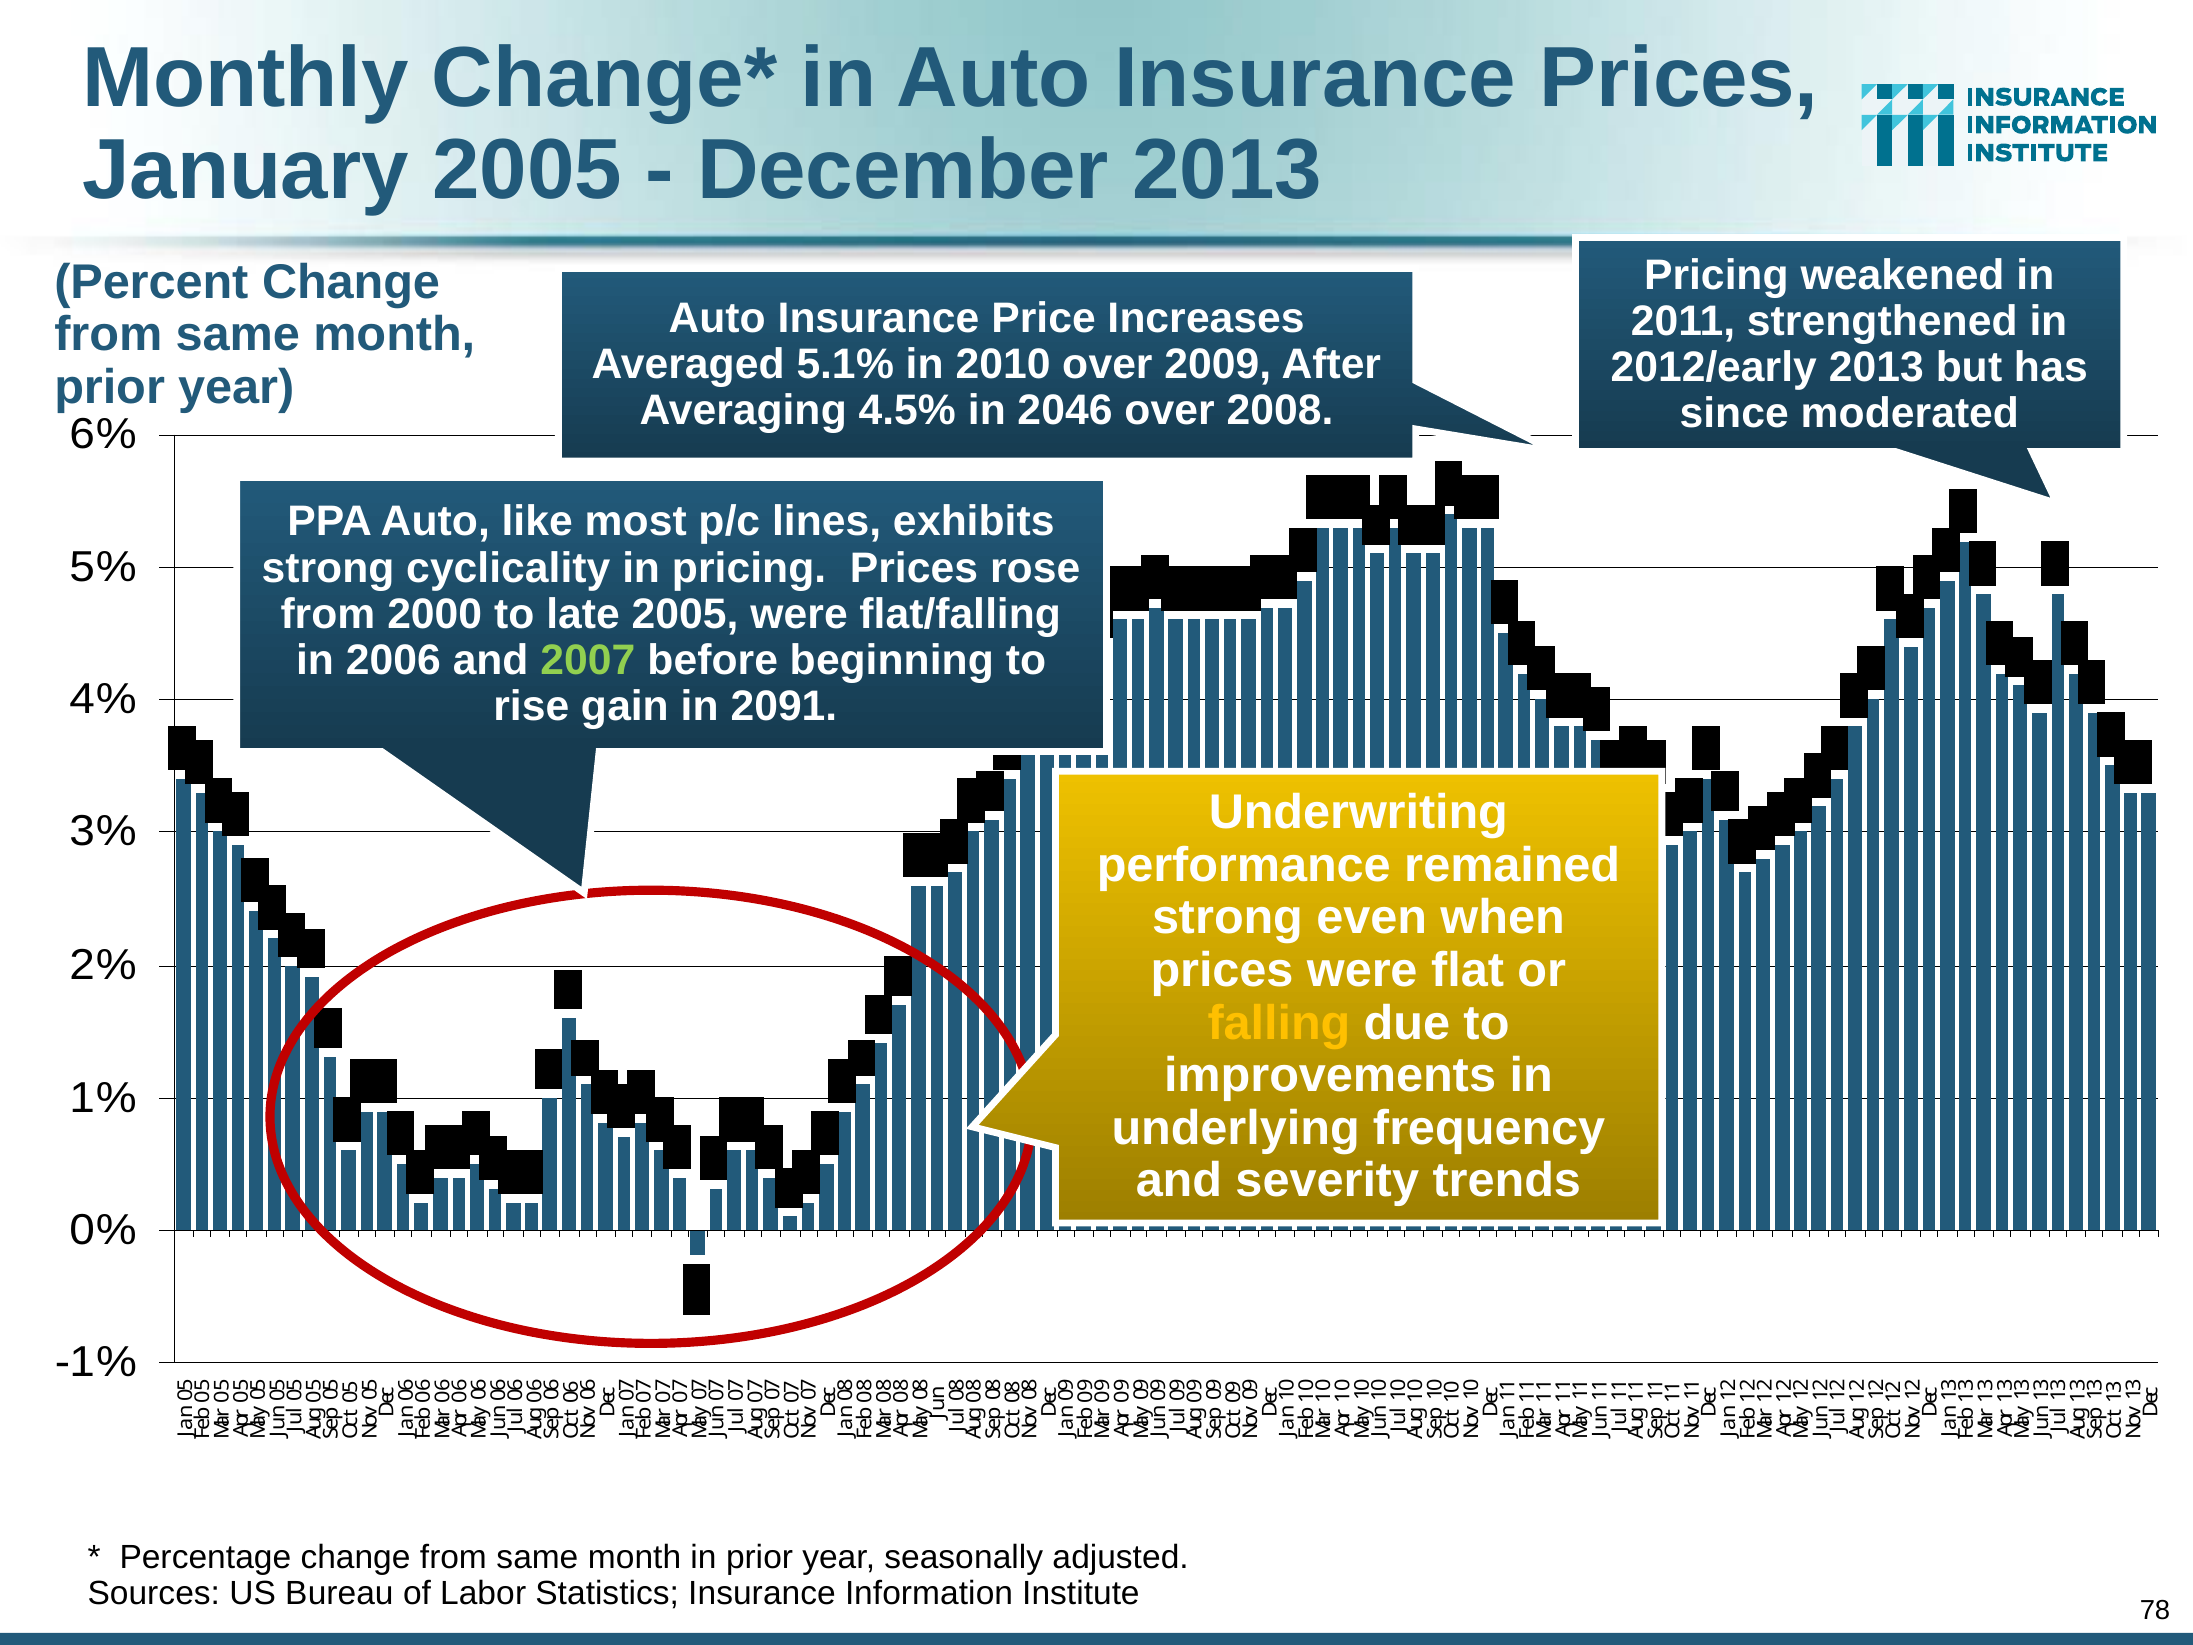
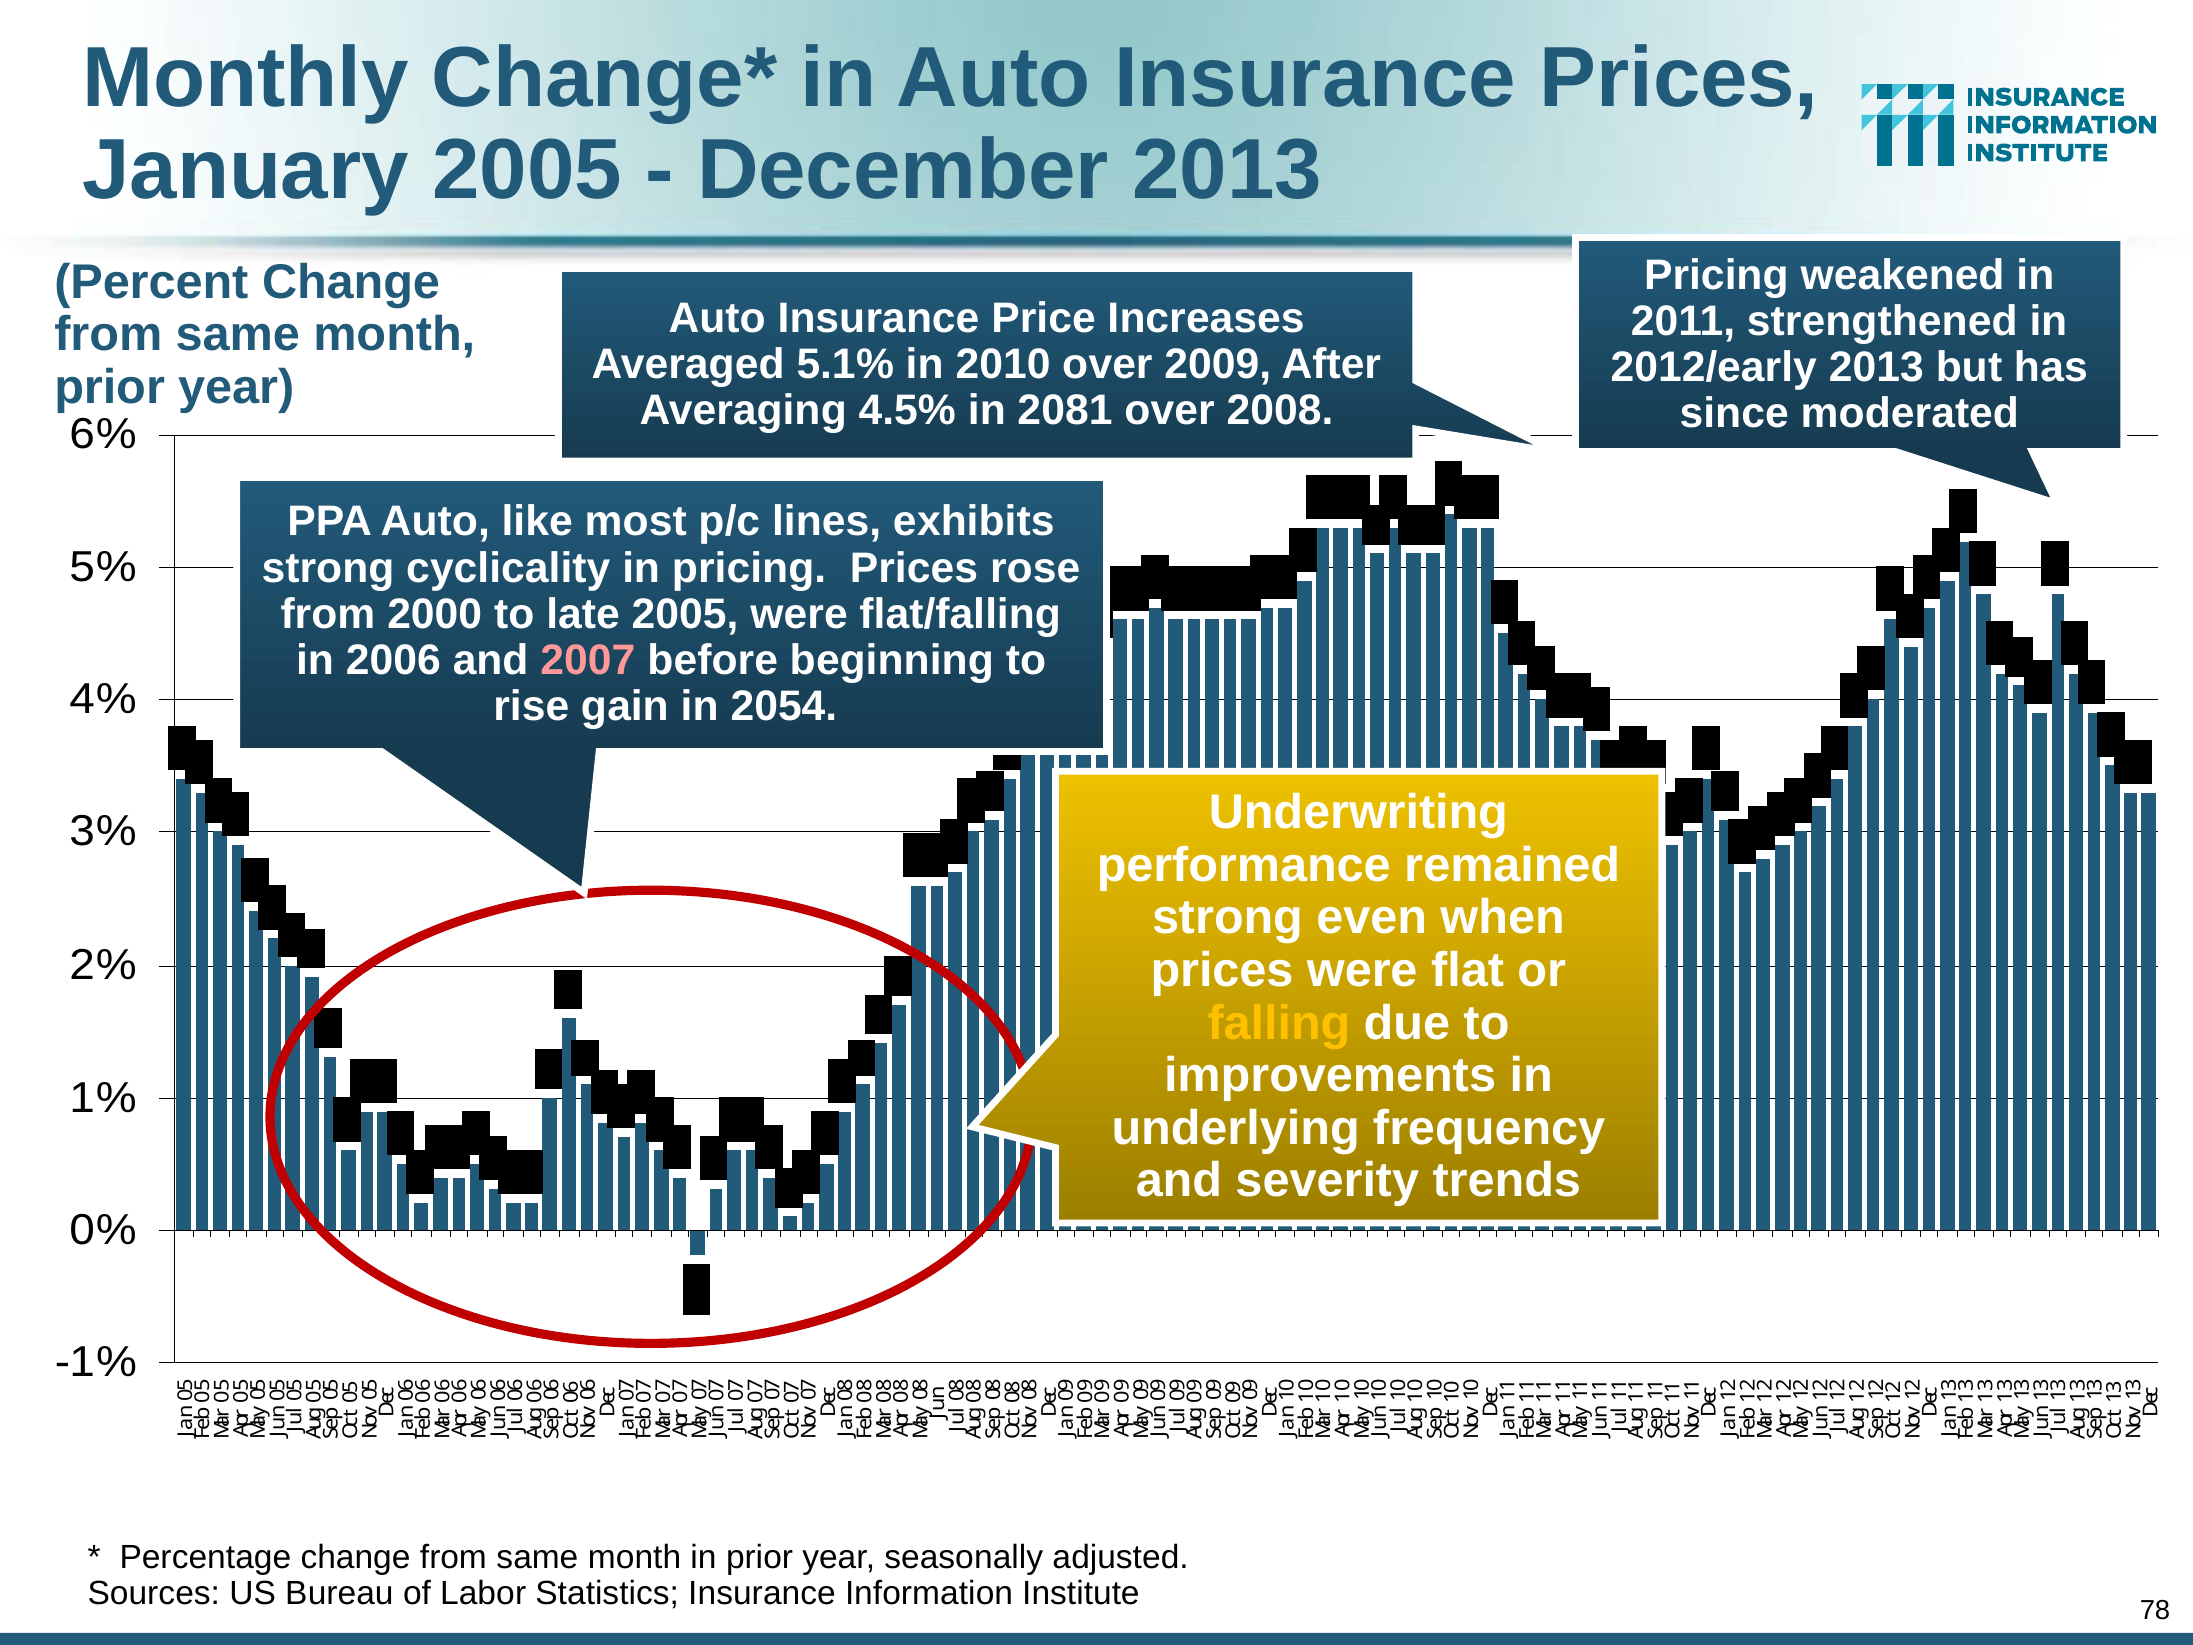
2046: 2046 -> 2081 (1065, 411)
2007 colour: light green -> pink (588, 660)
2091: 2091 -> 2054 (784, 706)
